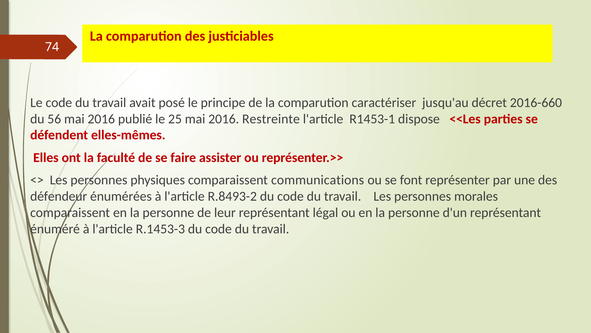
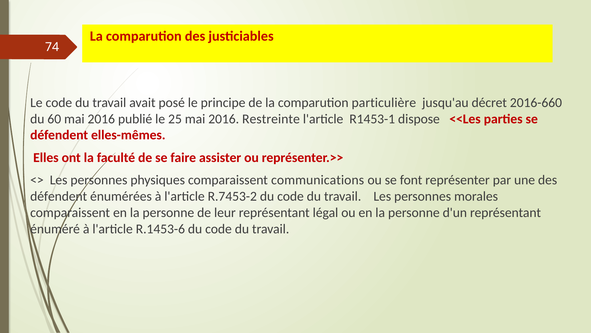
caractériser: caractériser -> particulière (384, 102)
56: 56 -> 60 (54, 119)
défendeur: défendeur -> défendent (59, 196)
R.8493-2: R.8493-2 -> R.7453-2 (232, 196)
R.1453-3: R.1453-3 -> R.1453-6 (160, 228)
